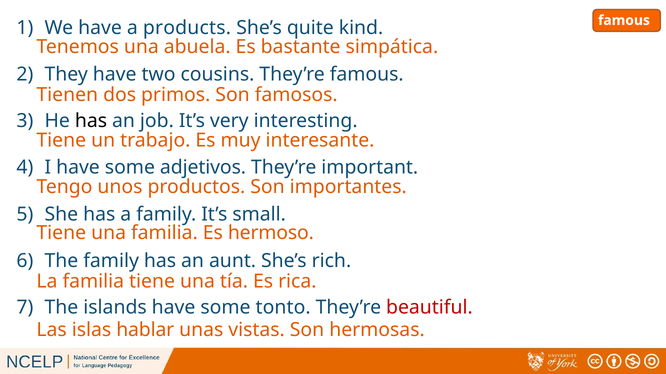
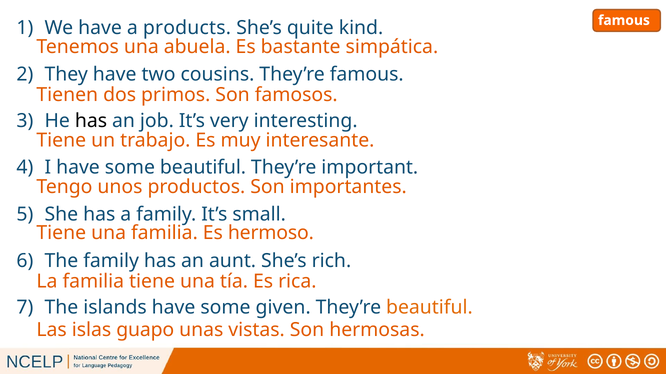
some adjetivos: adjetivos -> beautiful (203, 168)
tonto: tonto -> given (283, 308)
beautiful colour: red -> orange (429, 308)
hablar: hablar -> guapo (145, 330)
